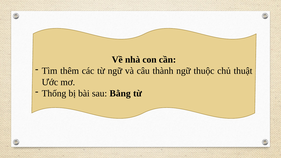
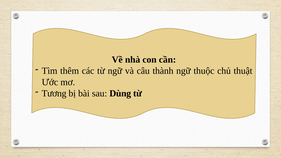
Thống: Thống -> Tương (54, 93)
Bằng: Bằng -> Dùng (120, 93)
